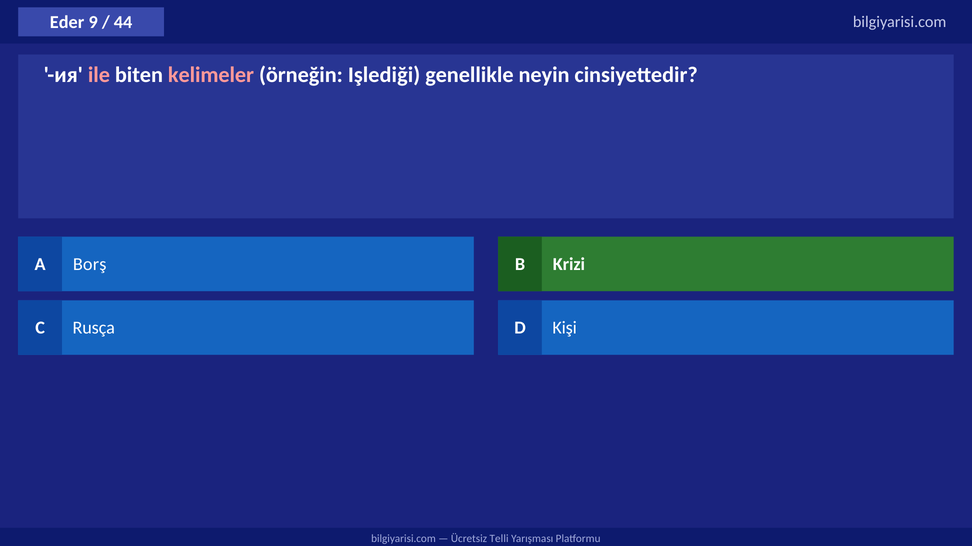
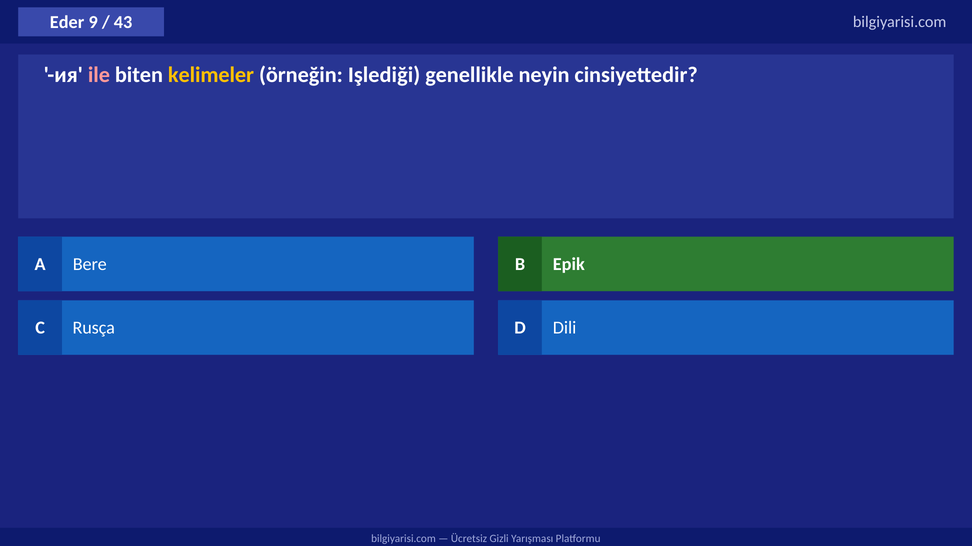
44: 44 -> 43 (123, 22)
kelimeler colour: pink -> yellow (211, 75)
Borş: Borş -> Bere (90, 265)
Krizi: Krizi -> Epik (569, 265)
Kişi: Kişi -> Dili (565, 328)
Telli: Telli -> Gizli (499, 539)
